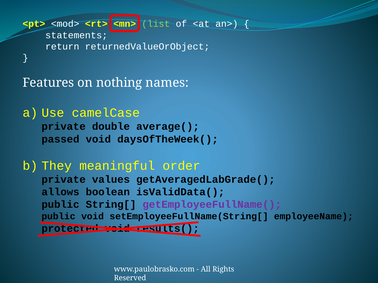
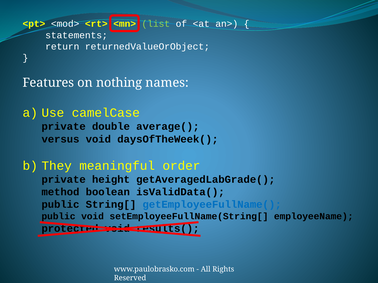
passed: passed -> versus (60, 139)
values: values -> height (111, 180)
allows: allows -> method (60, 192)
getEmployeeFullName( colour: purple -> blue (212, 205)
